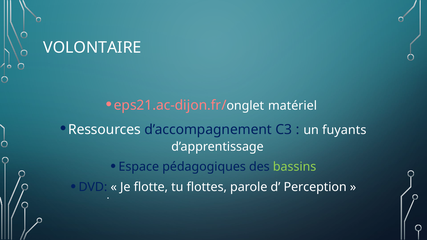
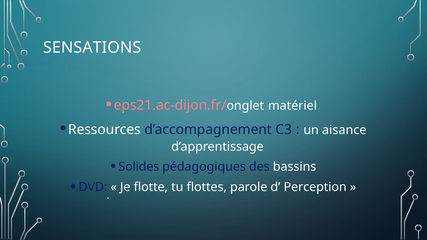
VOLONTAIRE: VOLONTAIRE -> SENSATIONS (92, 47)
fuyants: fuyants -> aisance (344, 130)
Espace: Espace -> Solides (139, 167)
bassins colour: light green -> white (295, 167)
